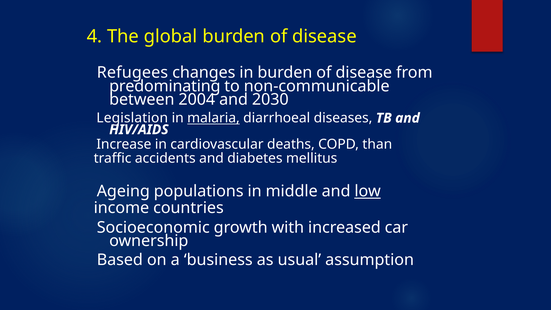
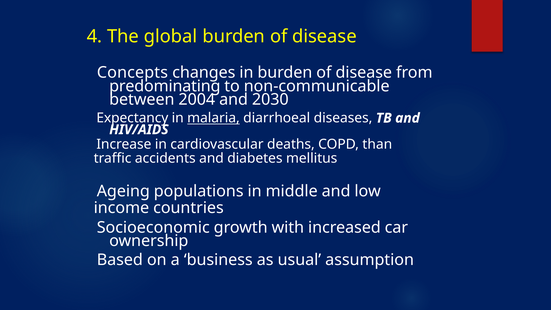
Refugees: Refugees -> Concepts (132, 73)
Legislation: Legislation -> Expectancy (132, 118)
low underline: present -> none (368, 191)
